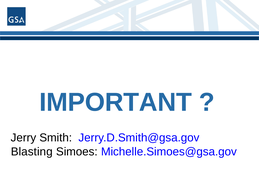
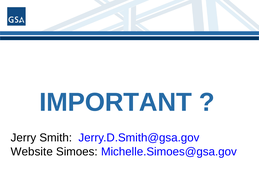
Blasting: Blasting -> Website (32, 151)
